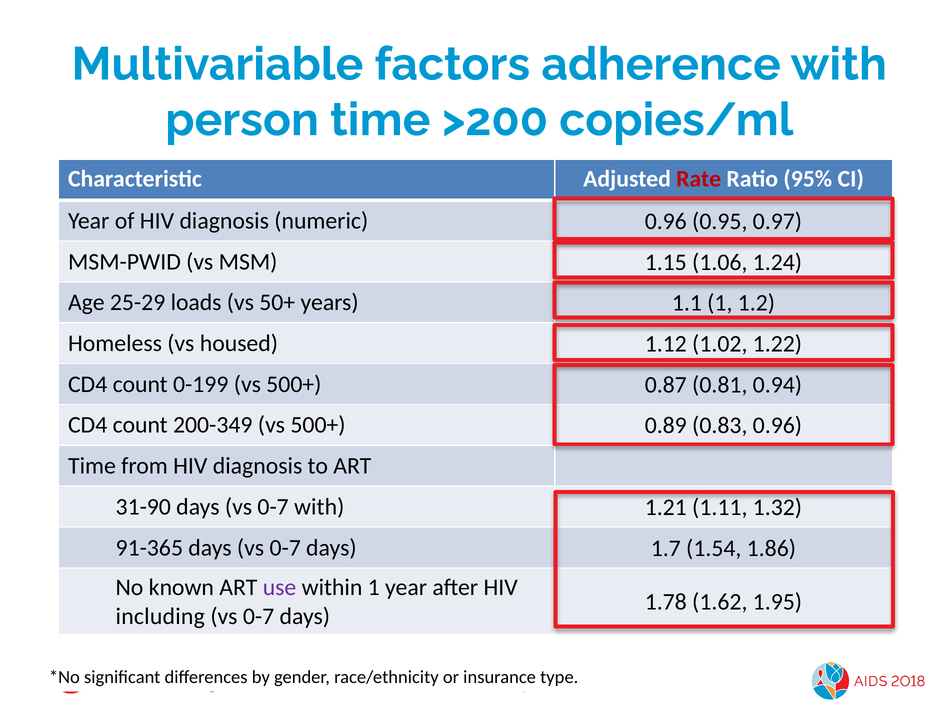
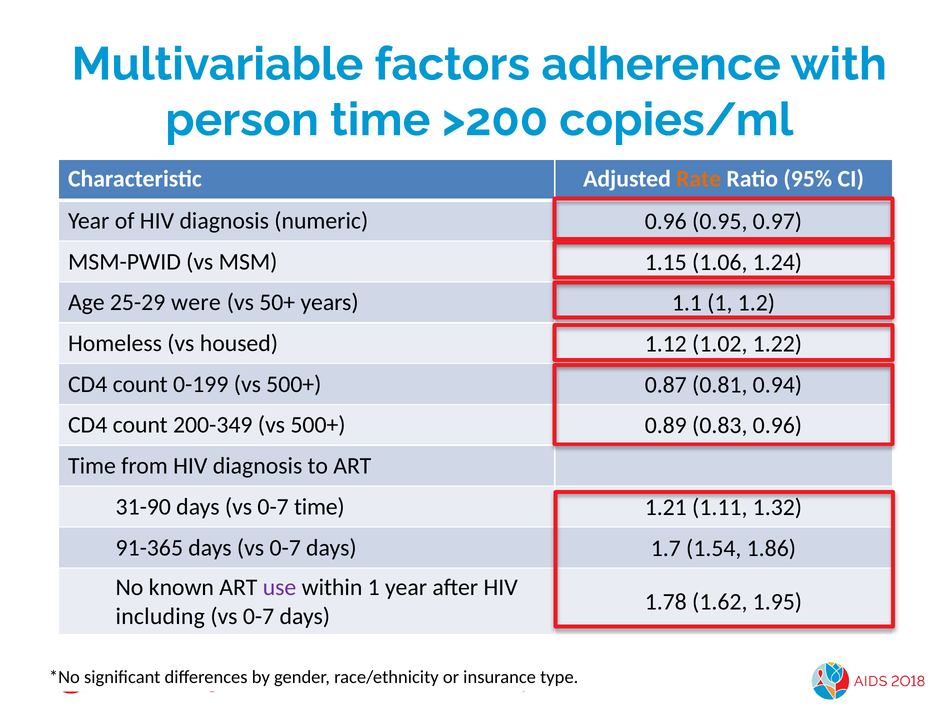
Rate colour: red -> orange (699, 179)
loads: loads -> were (196, 302)
0-7 with: with -> time (319, 506)
